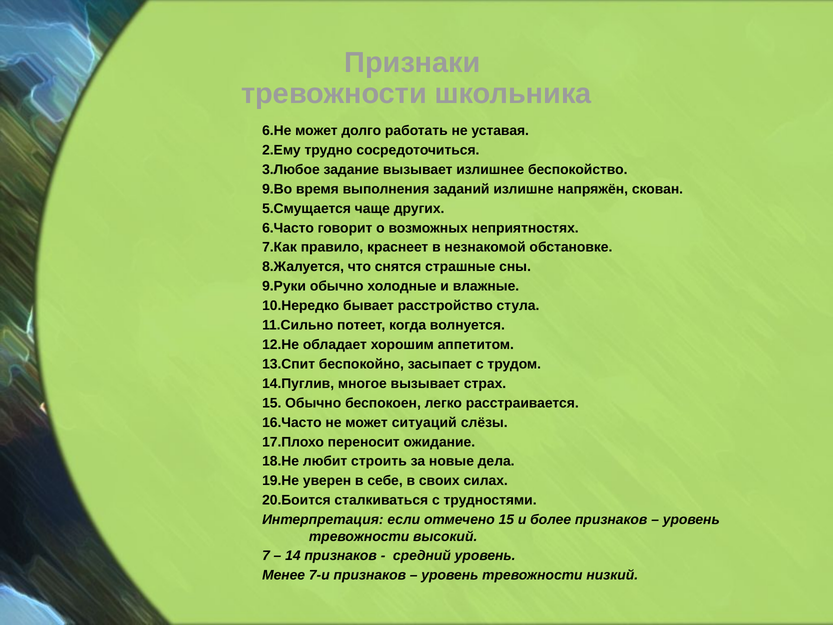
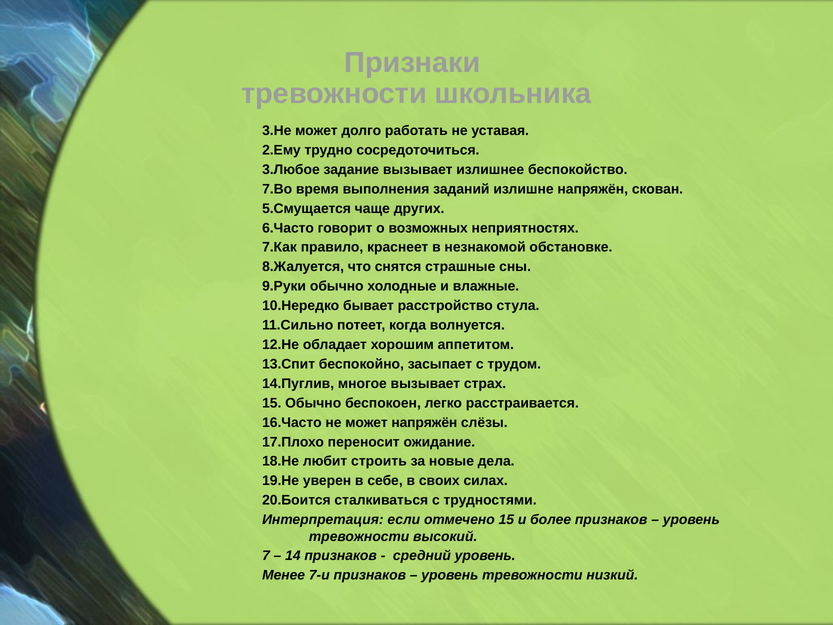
6.Не: 6.Не -> 3.Не (277, 131)
9.Во: 9.Во -> 7.Во (277, 189)
может ситуаций: ситуаций -> напряжён (424, 422)
